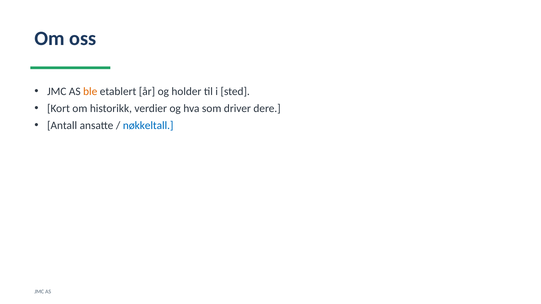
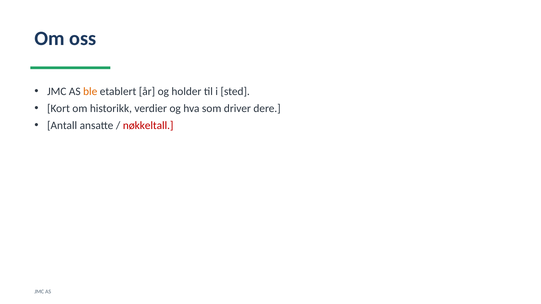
nøkkeltall colour: blue -> red (148, 125)
